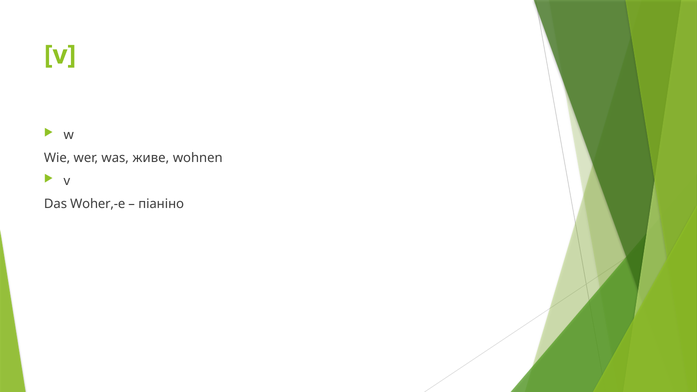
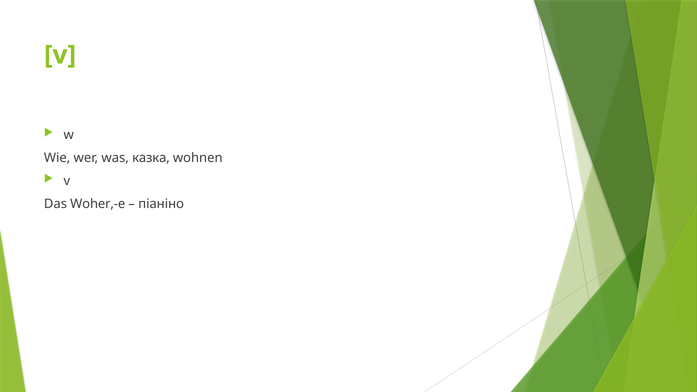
живе: живе -> казка (151, 158)
